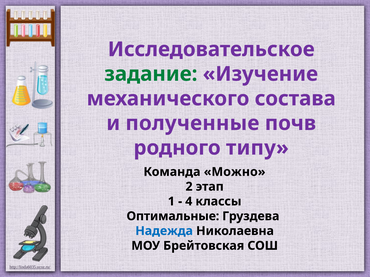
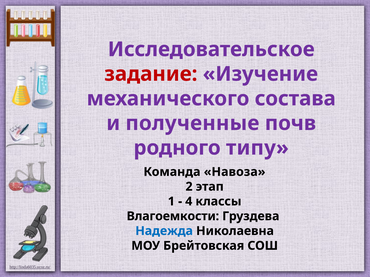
задание colour: green -> red (151, 74)
Можно: Можно -> Навоза (235, 172)
Оптимальные: Оптимальные -> Влагоемкости (173, 217)
